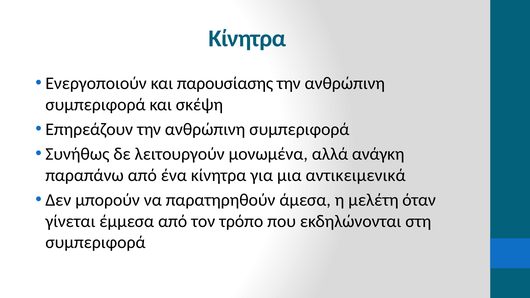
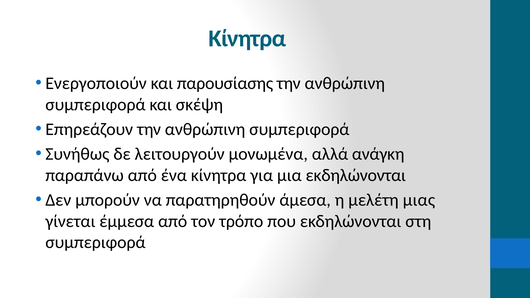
μια αντικειμενικά: αντικειμενικά -> εκδηλώνονται (356, 175)
όταν: όταν -> μιας (419, 200)
